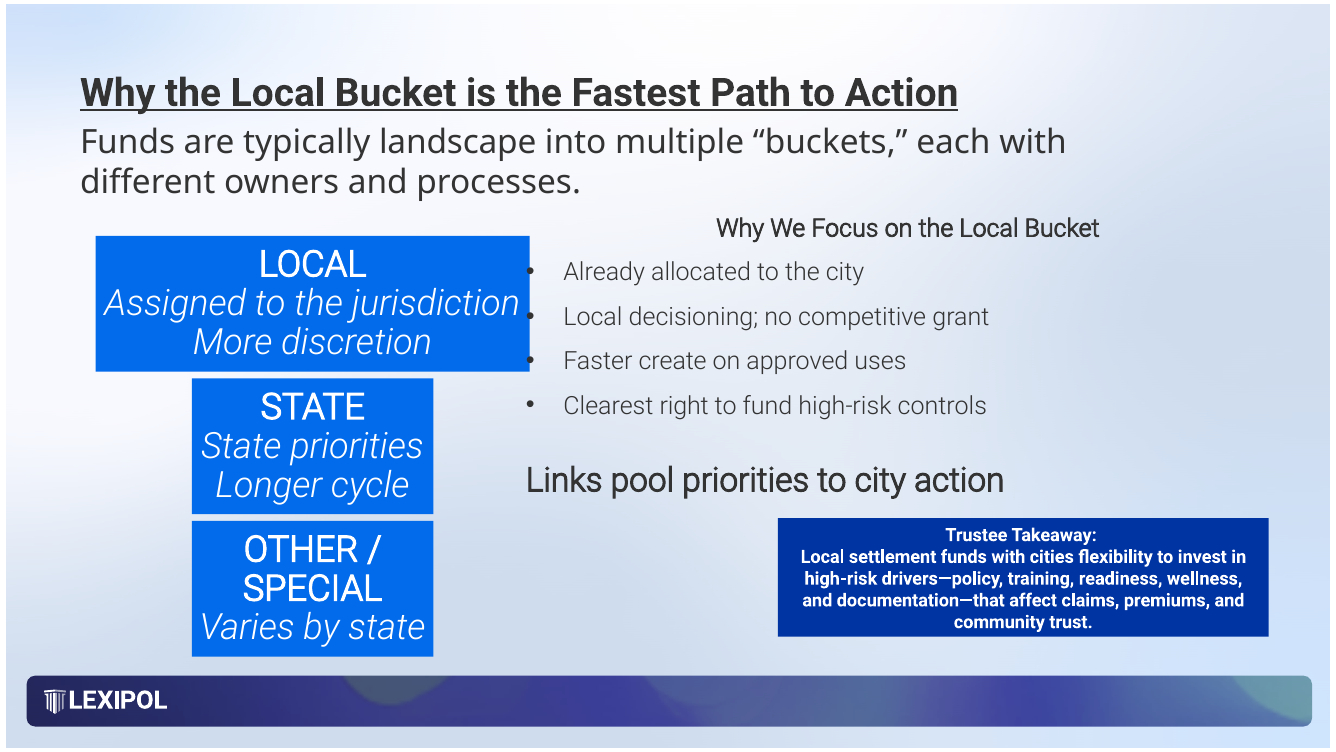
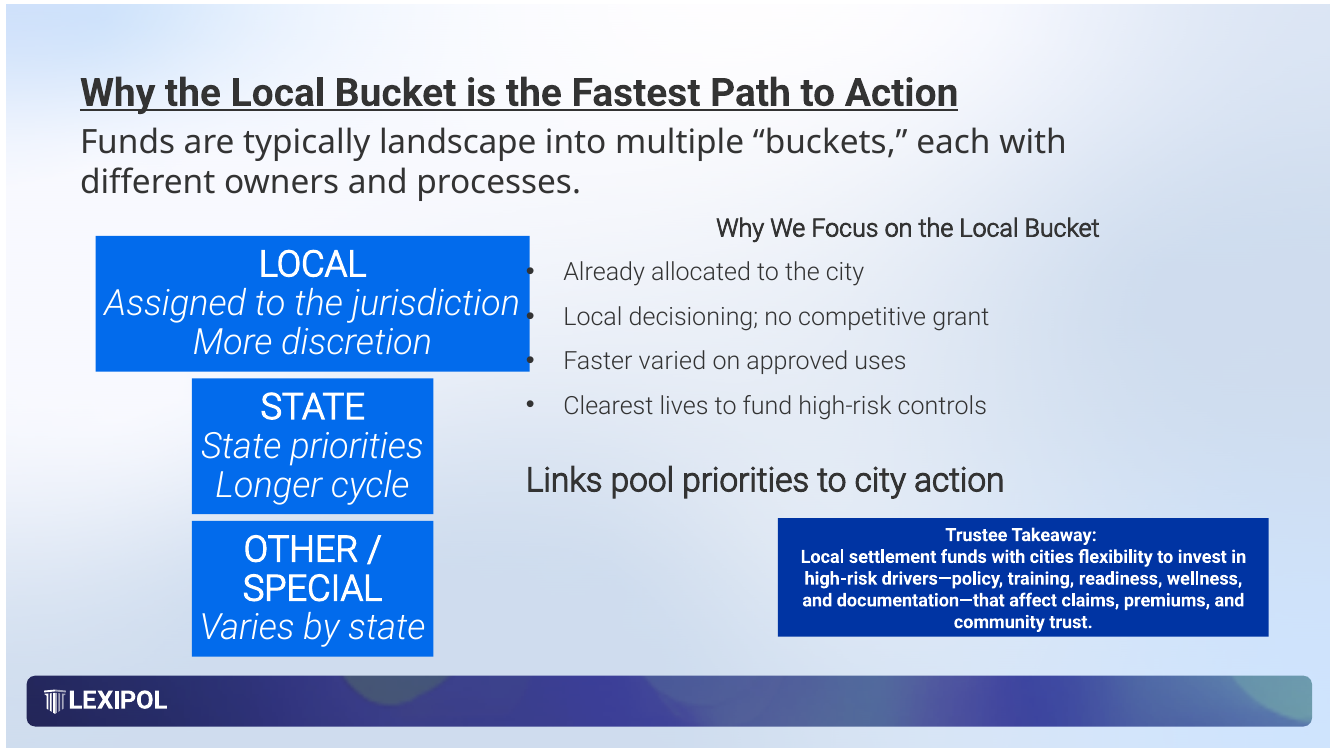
create: create -> varied (672, 361)
right: right -> lives (684, 406)
